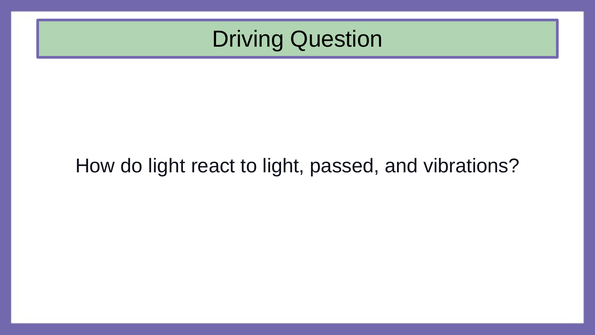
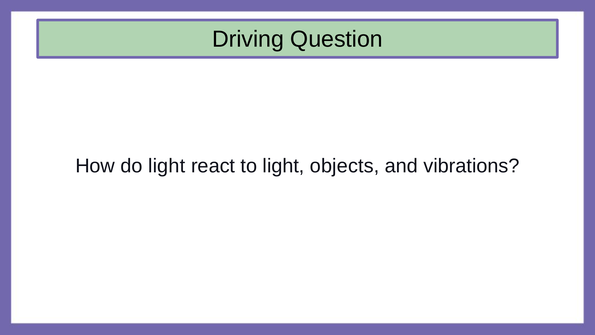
passed: passed -> objects (345, 166)
